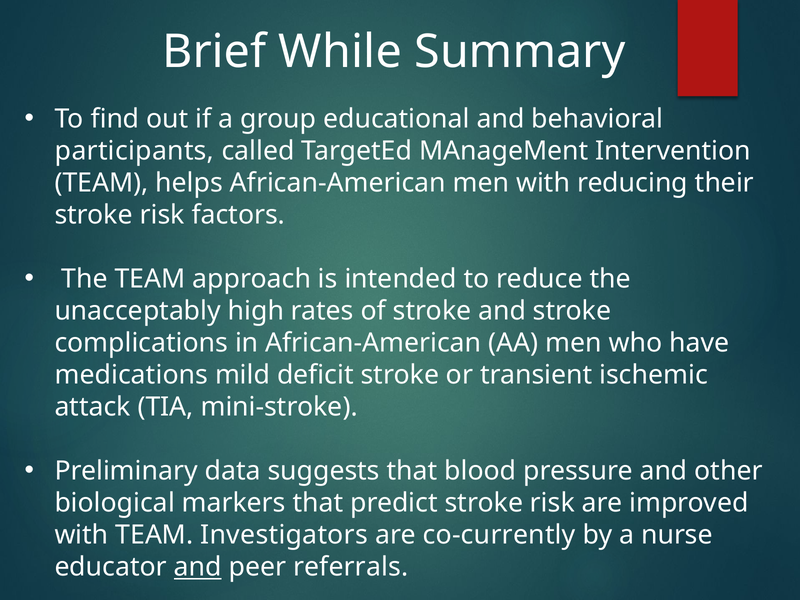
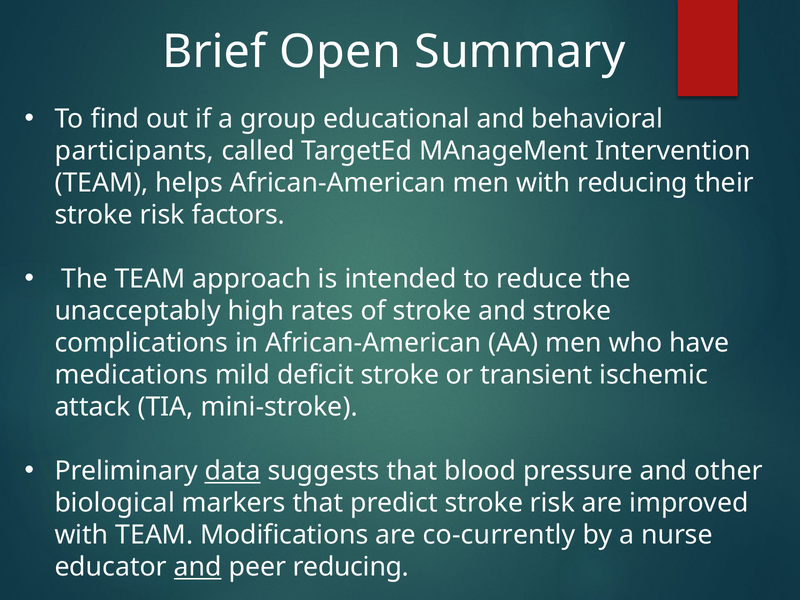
While: While -> Open (340, 52)
data underline: none -> present (233, 471)
Investigators: Investigators -> Modifications (284, 535)
peer referrals: referrals -> reducing (351, 567)
